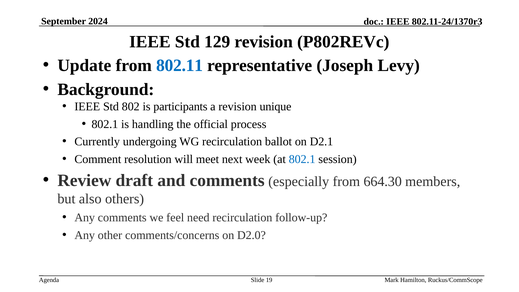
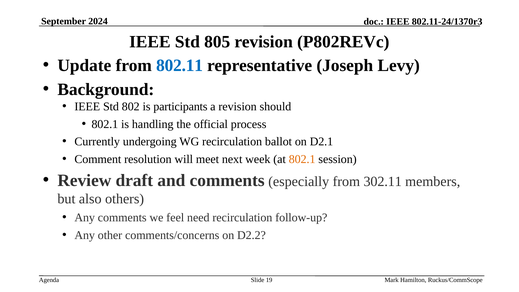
129: 129 -> 805 (217, 42)
unique: unique -> should (275, 107)
802.1 colour: blue -> orange (302, 159)
664.30: 664.30 -> 302.11 (383, 181)
D2.0: D2.0 -> D2.2 (251, 235)
